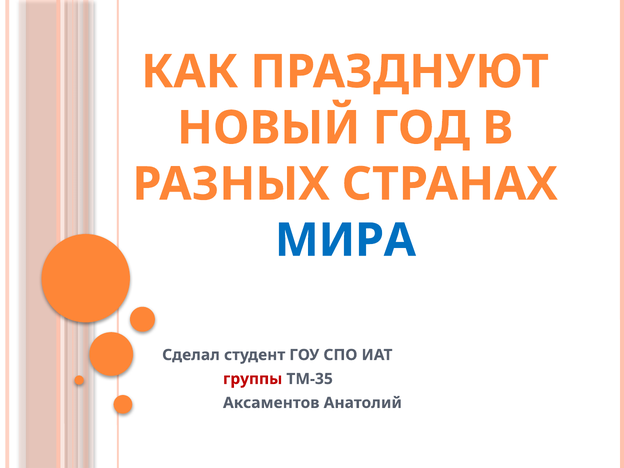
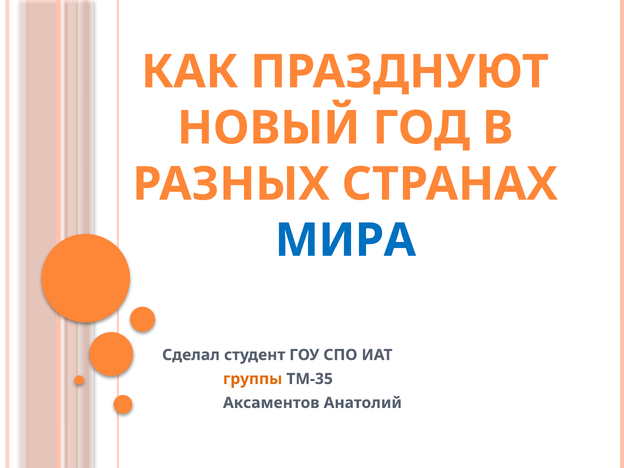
группы colour: red -> orange (253, 379)
